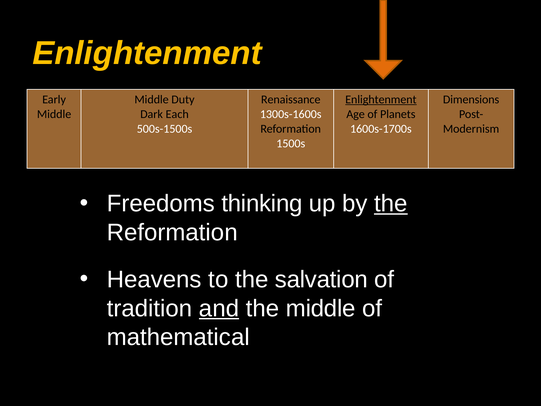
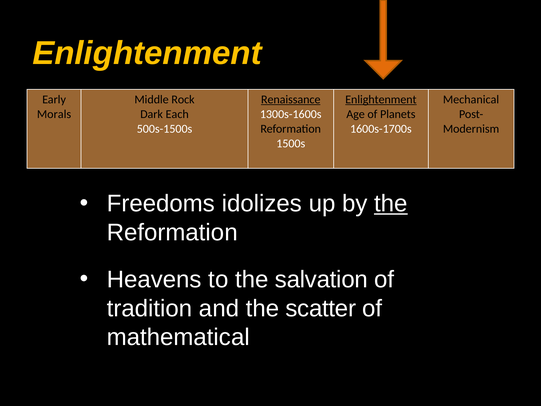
Duty: Duty -> Rock (183, 99)
Renaissance underline: none -> present (291, 99)
Dimensions: Dimensions -> Mechanical (471, 99)
Middle: Middle -> Morals (54, 114)
thinking: thinking -> idolizes (262, 204)
and underline: present -> none (219, 308)
the middle: middle -> scatter (321, 308)
